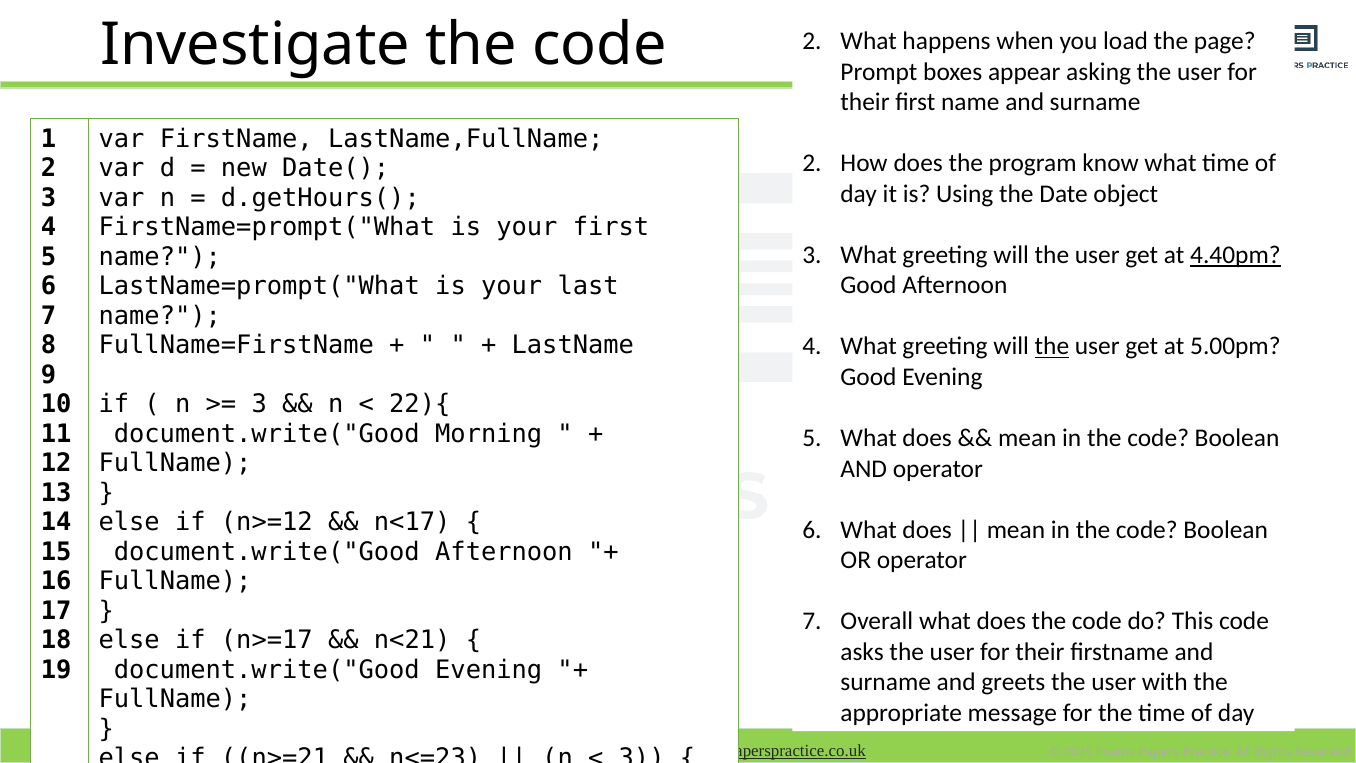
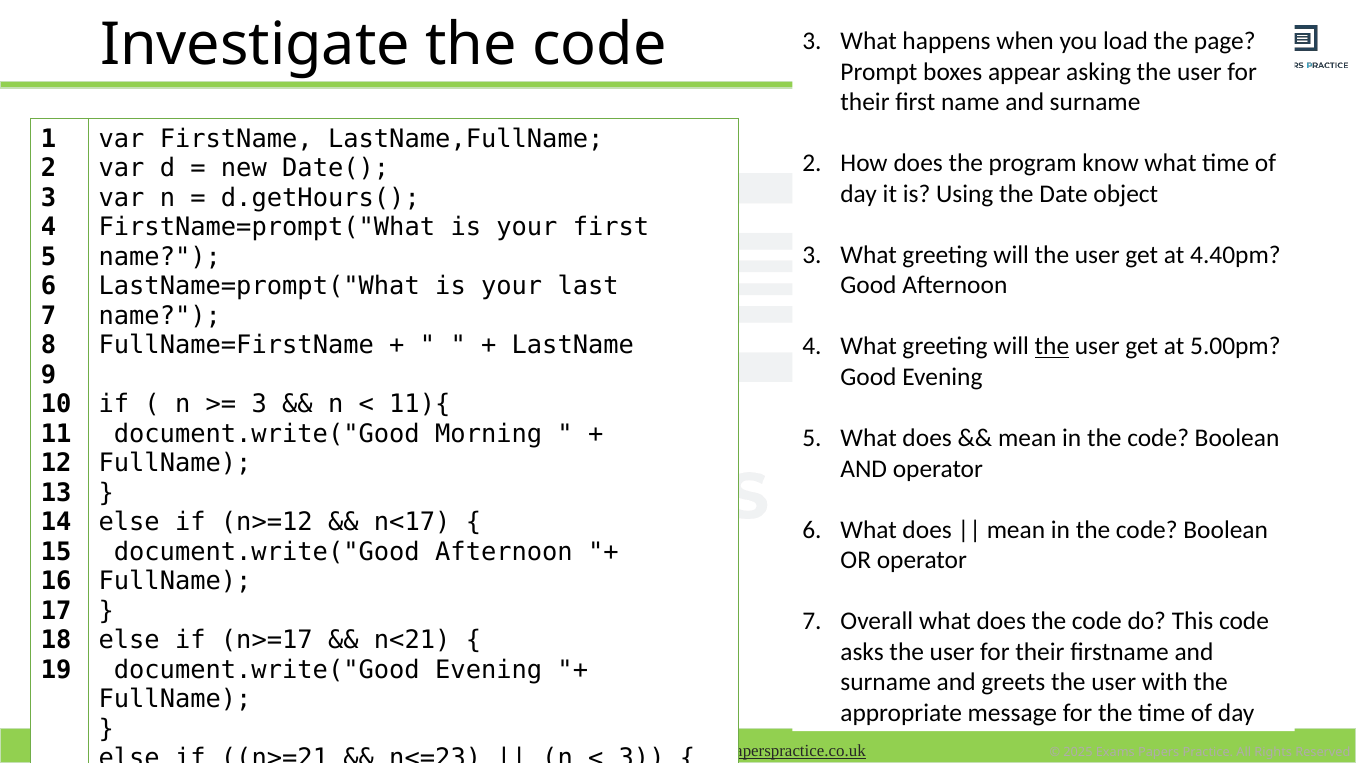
code 2: 2 -> 3 (812, 41)
4.40pm underline: present -> none (1235, 255)
22){: 22){ -> 11){ (420, 404)
